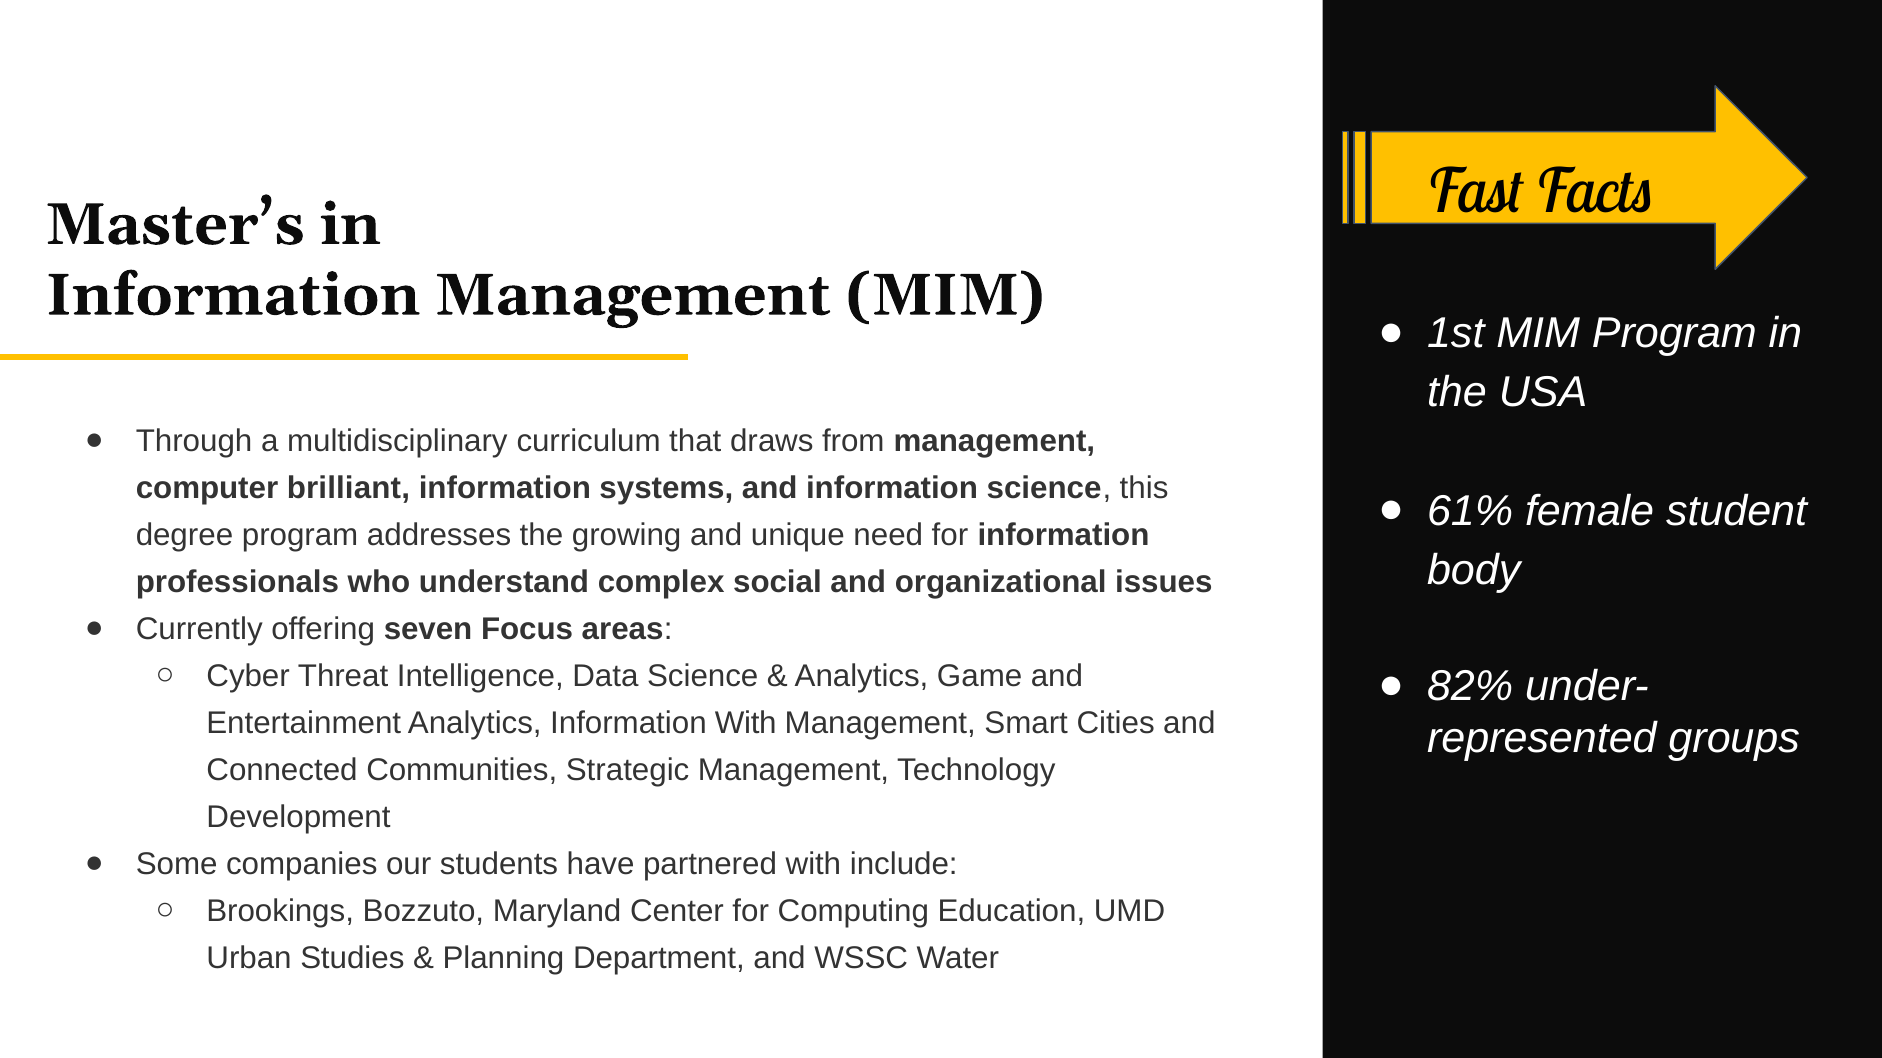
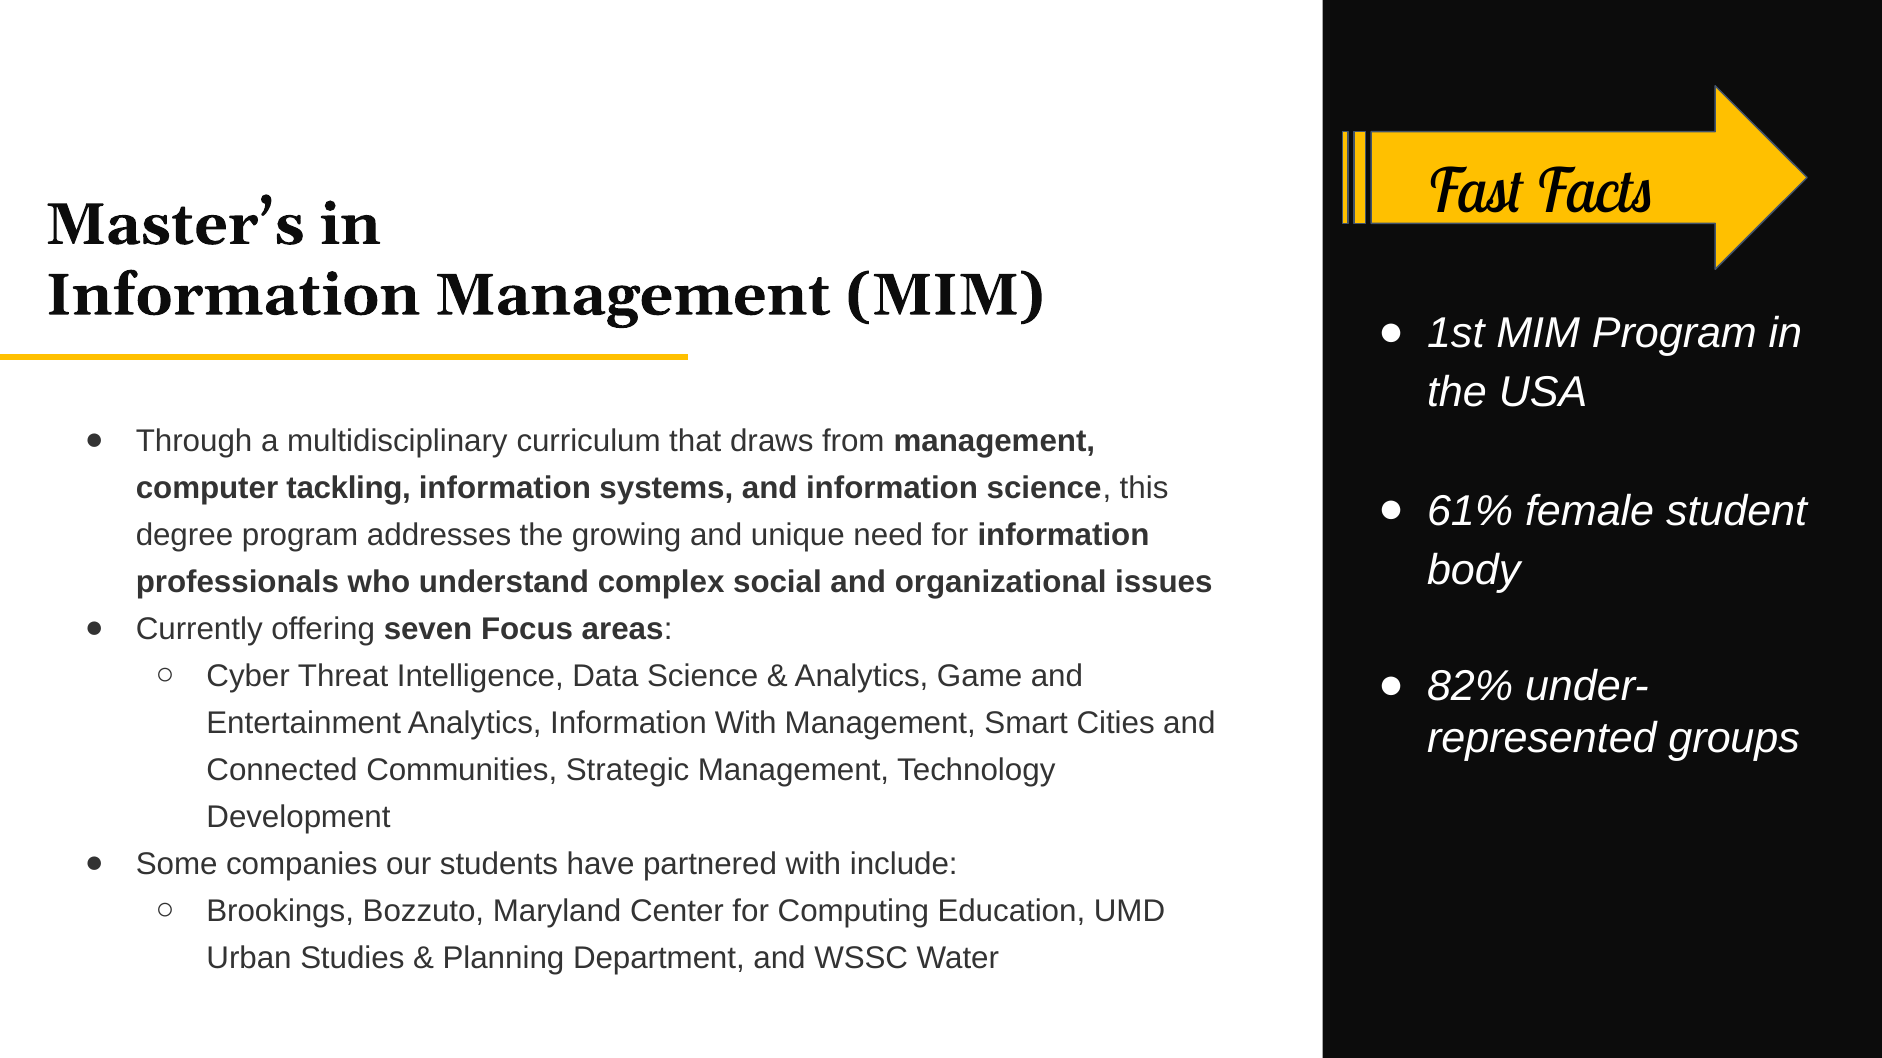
brilliant: brilliant -> tackling (349, 488)
